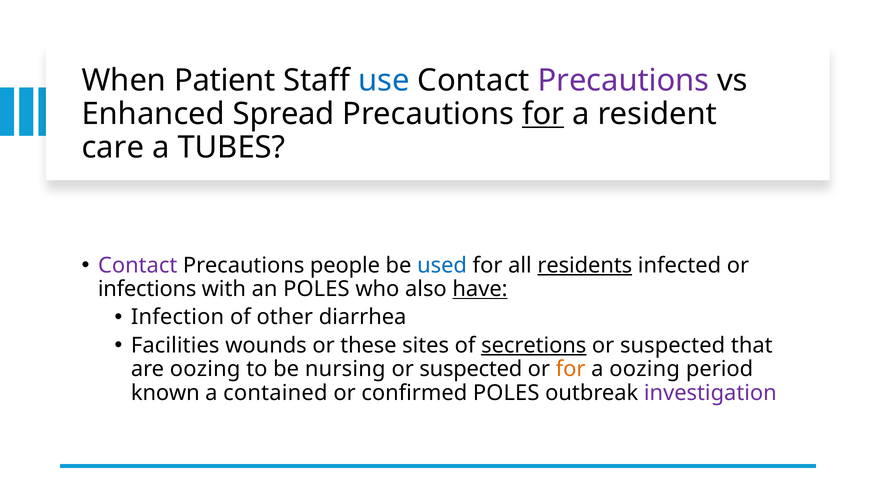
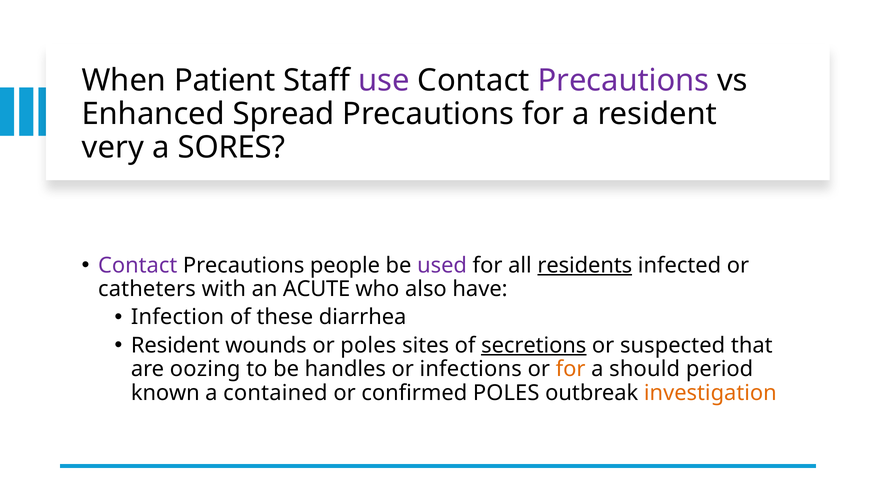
use colour: blue -> purple (384, 80)
for underline: present -> none (543, 114)
care: care -> very (113, 147)
TUBES: TUBES -> SORES (231, 147)
used colour: blue -> purple (442, 265)
infections: infections -> catheters (147, 289)
an POLES: POLES -> ACUTE (317, 289)
have underline: present -> none (480, 289)
other: other -> these (285, 317)
Facilities: Facilities -> Resident (175, 345)
or these: these -> poles (368, 345)
nursing: nursing -> handles (345, 369)
suspected: suspected -> infections (471, 369)
a oozing: oozing -> should (645, 369)
investigation colour: purple -> orange (710, 393)
